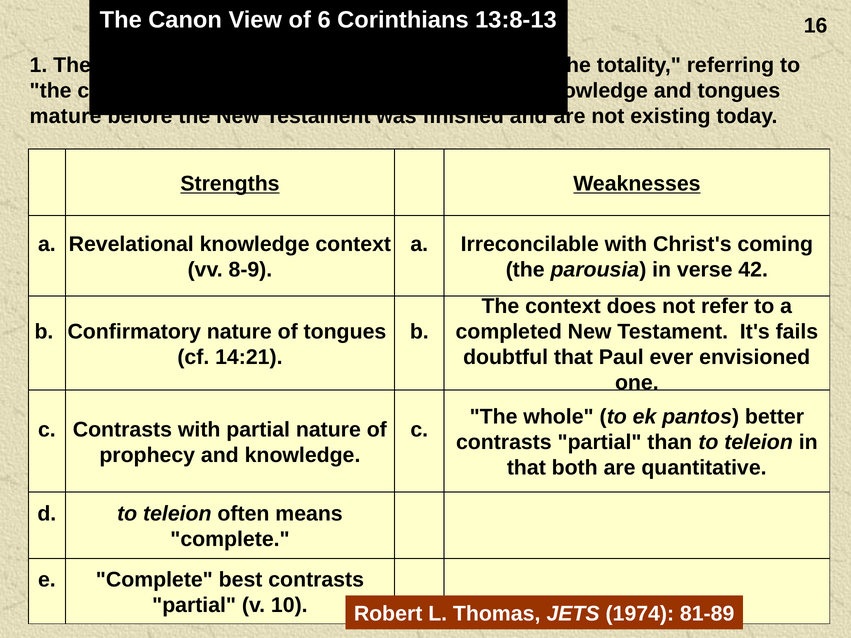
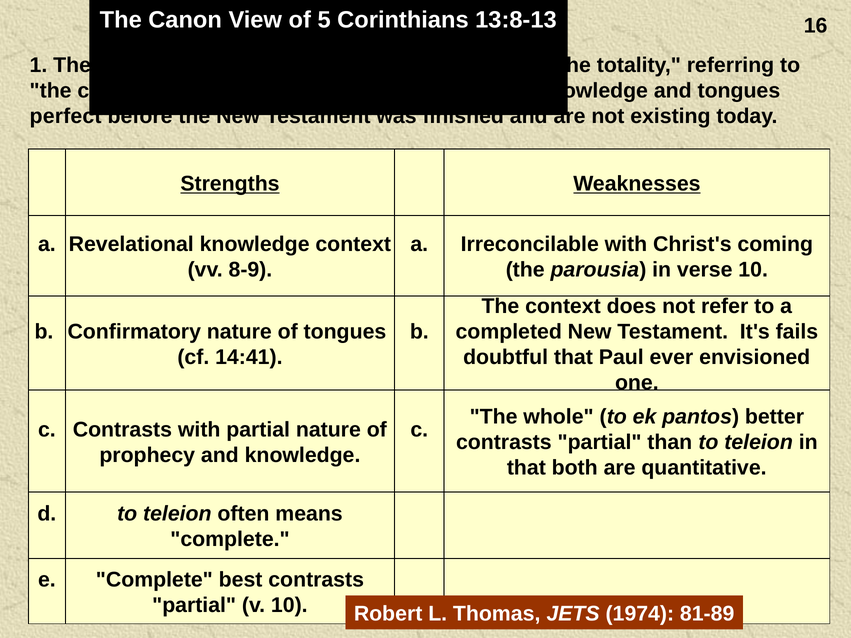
6: 6 -> 5 (324, 20)
mature: mature -> perfect (66, 116)
verse 42: 42 -> 10 (753, 270)
14:21: 14:21 -> 14:41 (249, 357)
